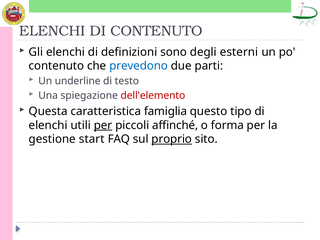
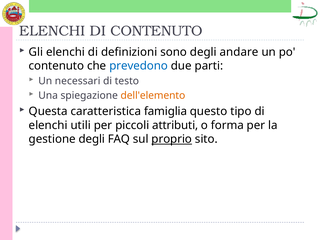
esterni: esterni -> andare (239, 52)
underline: underline -> necessari (78, 81)
dell'elemento colour: red -> orange (153, 96)
per underline: present -> none (103, 125)
affinché: affinché -> attributi (175, 125)
gestione start: start -> degli (92, 139)
